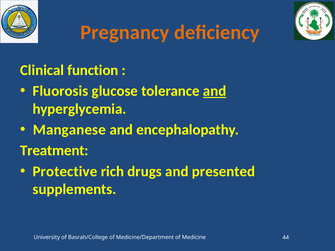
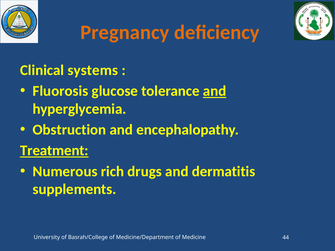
function: function -> systems (93, 70)
Manganese: Manganese -> Obstruction (69, 130)
Treatment underline: none -> present (54, 151)
Protective: Protective -> Numerous (65, 172)
presented: presented -> dermatitis (224, 172)
